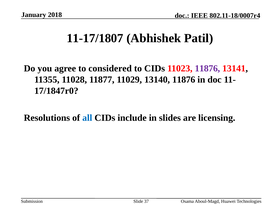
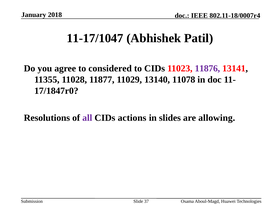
11-17/1807: 11-17/1807 -> 11-17/1047 (95, 38)
13140 11876: 11876 -> 11078 (184, 80)
all colour: blue -> purple (87, 118)
include: include -> actions (132, 118)
licensing: licensing -> allowing (217, 118)
